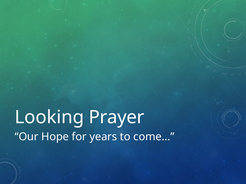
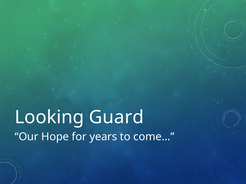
Prayer: Prayer -> Guard (116, 118)
